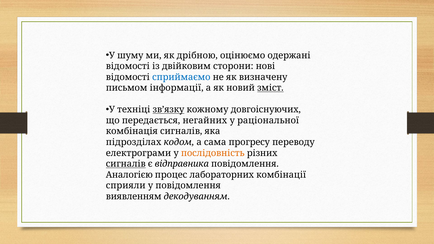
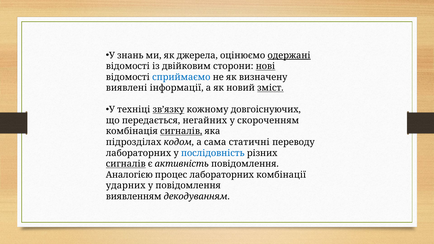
шуму: шуму -> знань (130, 55)
дрібною: дрібною -> джерела (197, 55)
одержані underline: none -> present (289, 55)
нові underline: none -> present (265, 66)
письмом: письмом -> виявлені (127, 88)
раціональної: раціональної -> скороченням (268, 121)
сигналів underline: none -> present (181, 131)
прогресу: прогресу -> статичні (249, 142)
електрограми: електрограми -> лабораторних (139, 153)
послідовність colour: orange -> blue (213, 153)
відправника: відправника -> активність (182, 164)
сприяли: сприяли -> ударних (126, 186)
